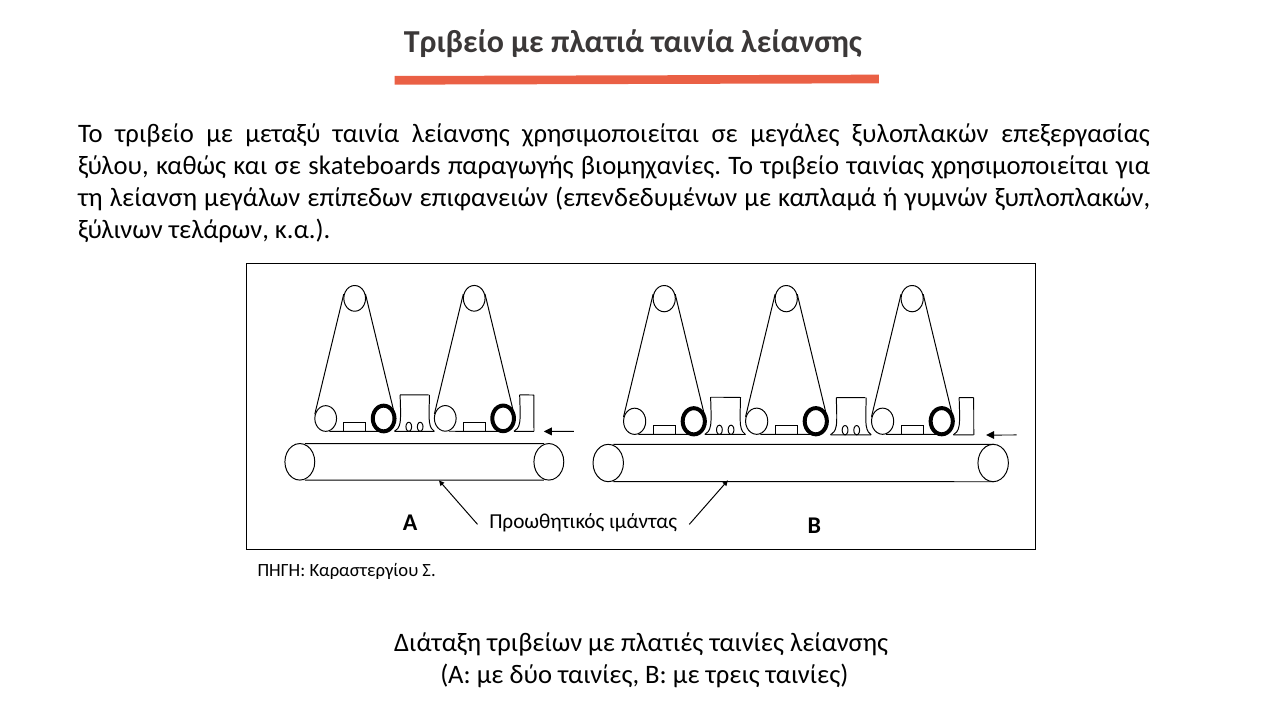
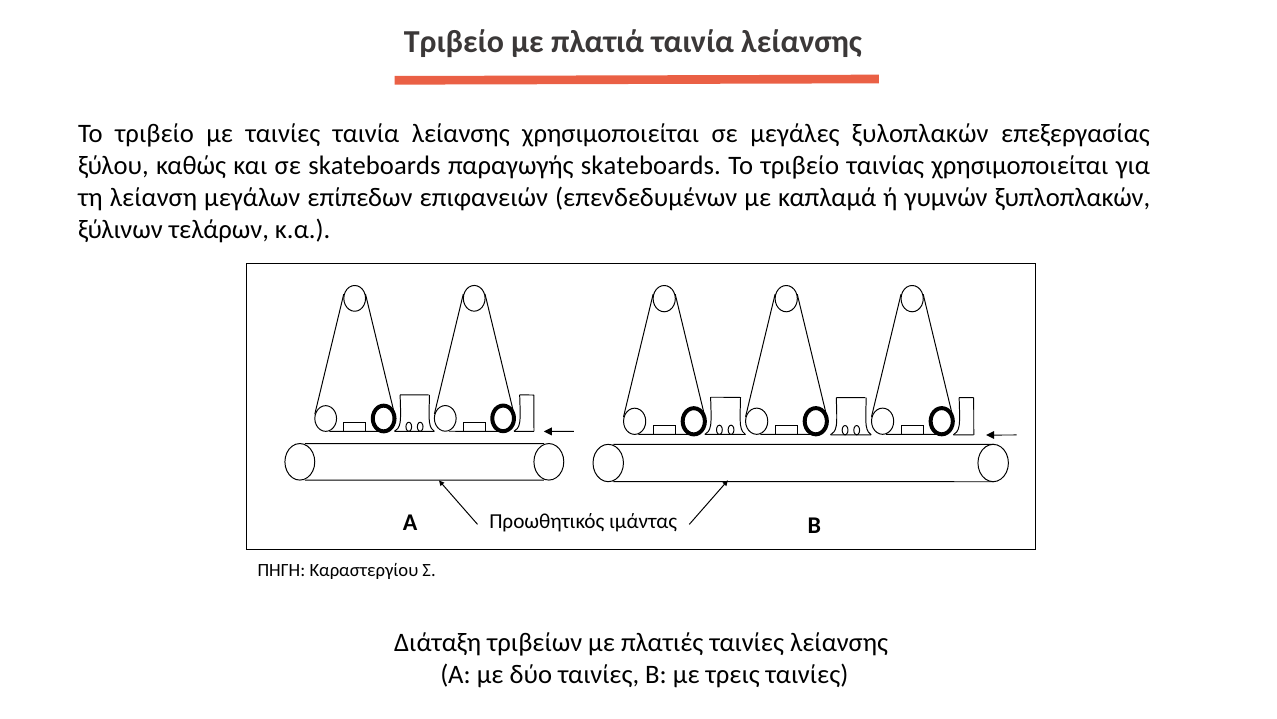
με μεταξύ: μεταξύ -> ταινίες (283, 133)
παραγωγής βιομηχανίες: βιομηχανίες -> skateboards (651, 165)
